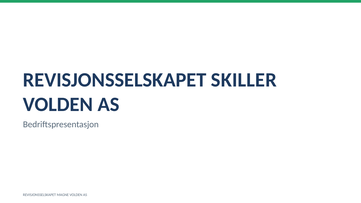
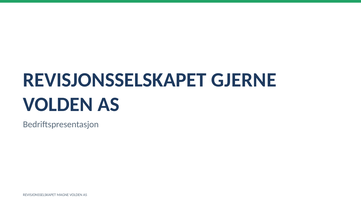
SKILLER: SKILLER -> GJERNE (244, 80)
